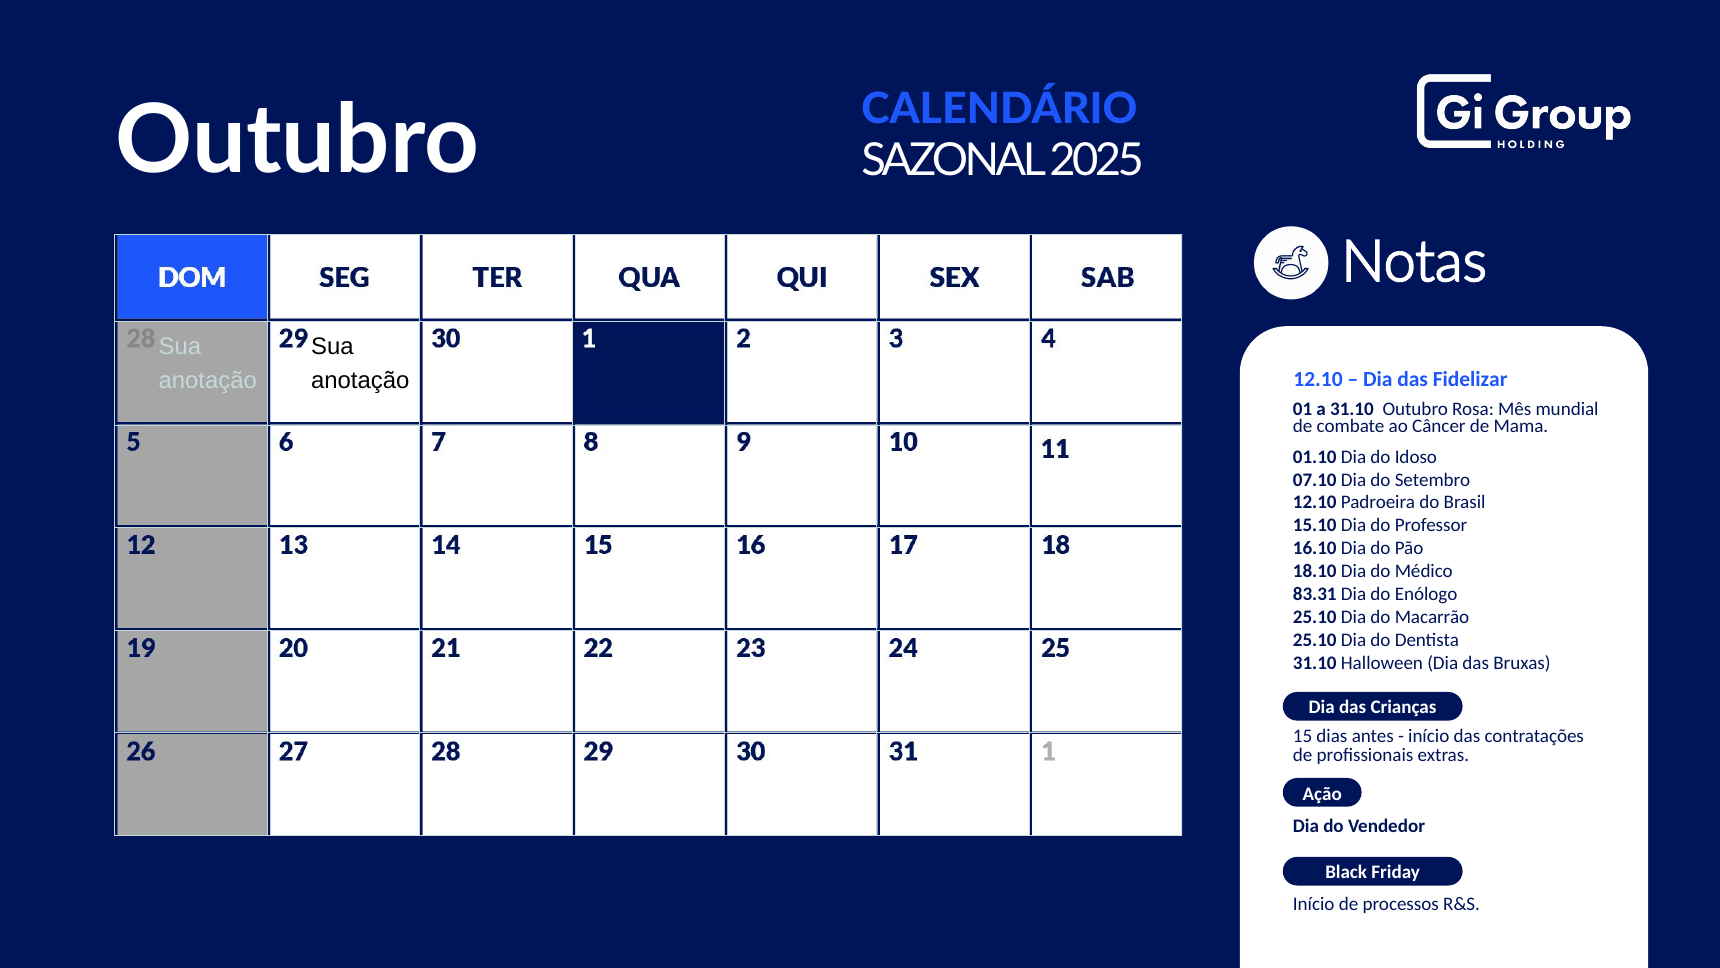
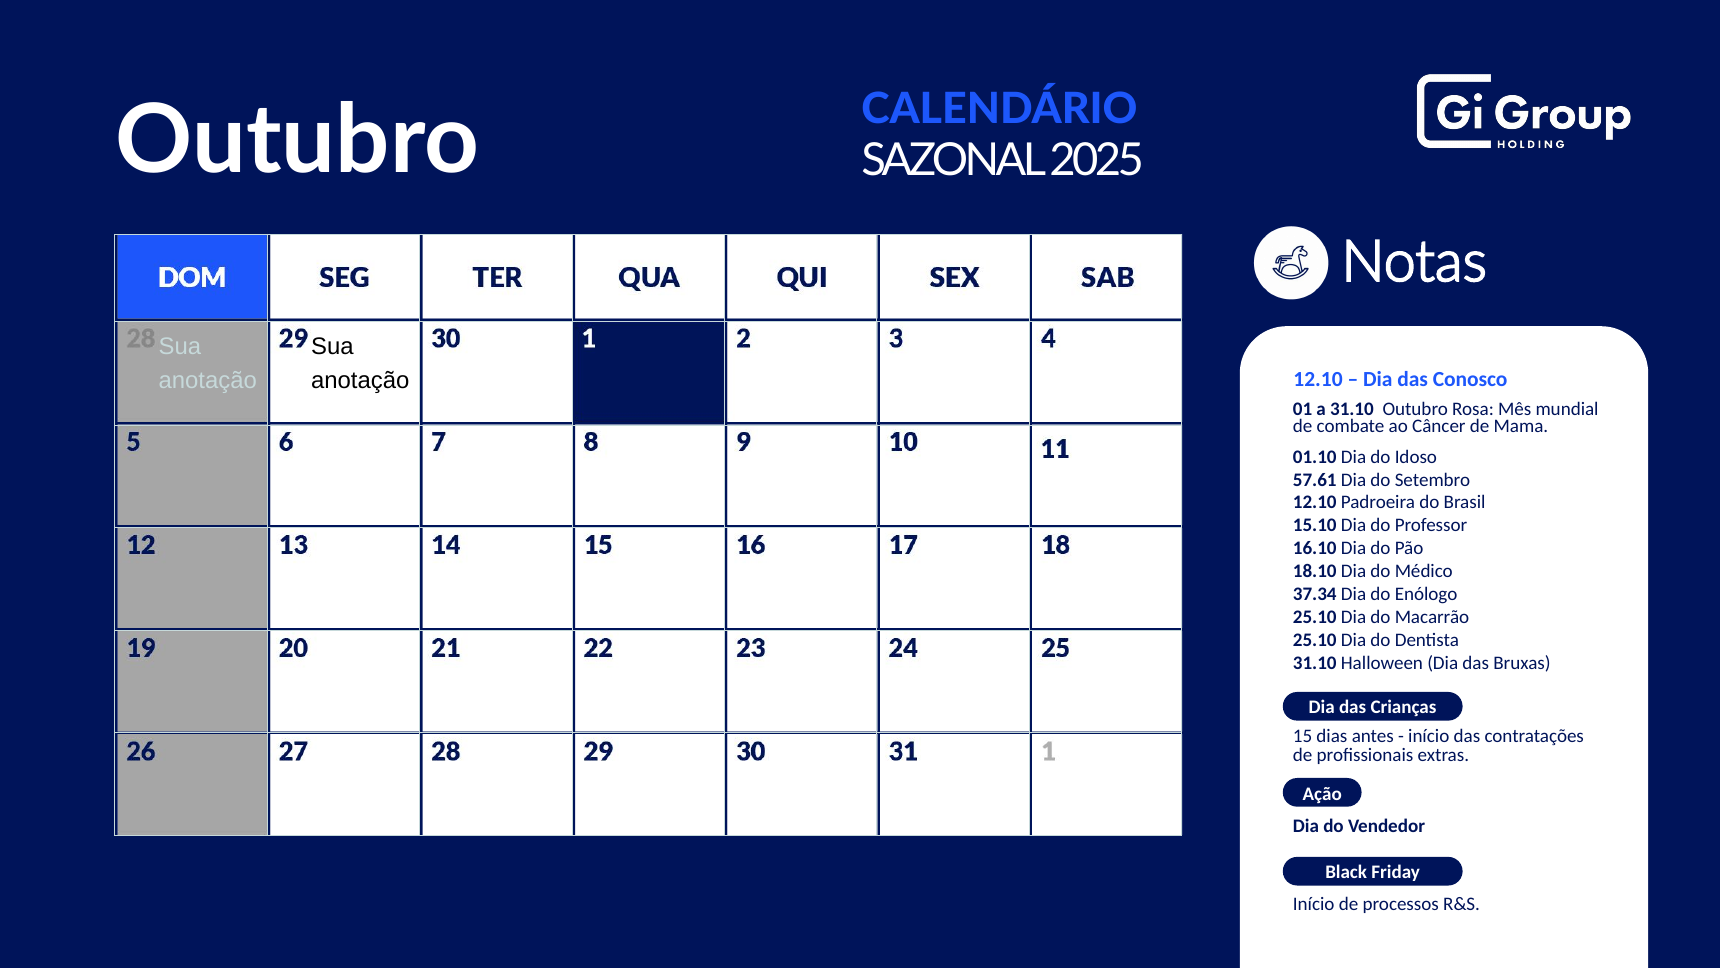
Fidelizar: Fidelizar -> Conosco (1470, 379)
07.10: 07.10 -> 57.61 (1315, 479)
83.31: 83.31 -> 37.34 (1315, 594)
